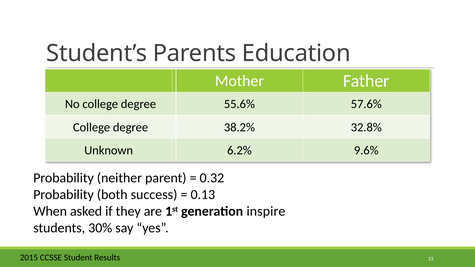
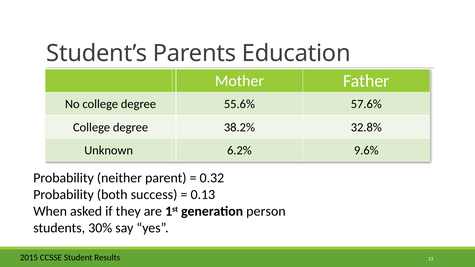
inspire: inspire -> person (266, 211)
